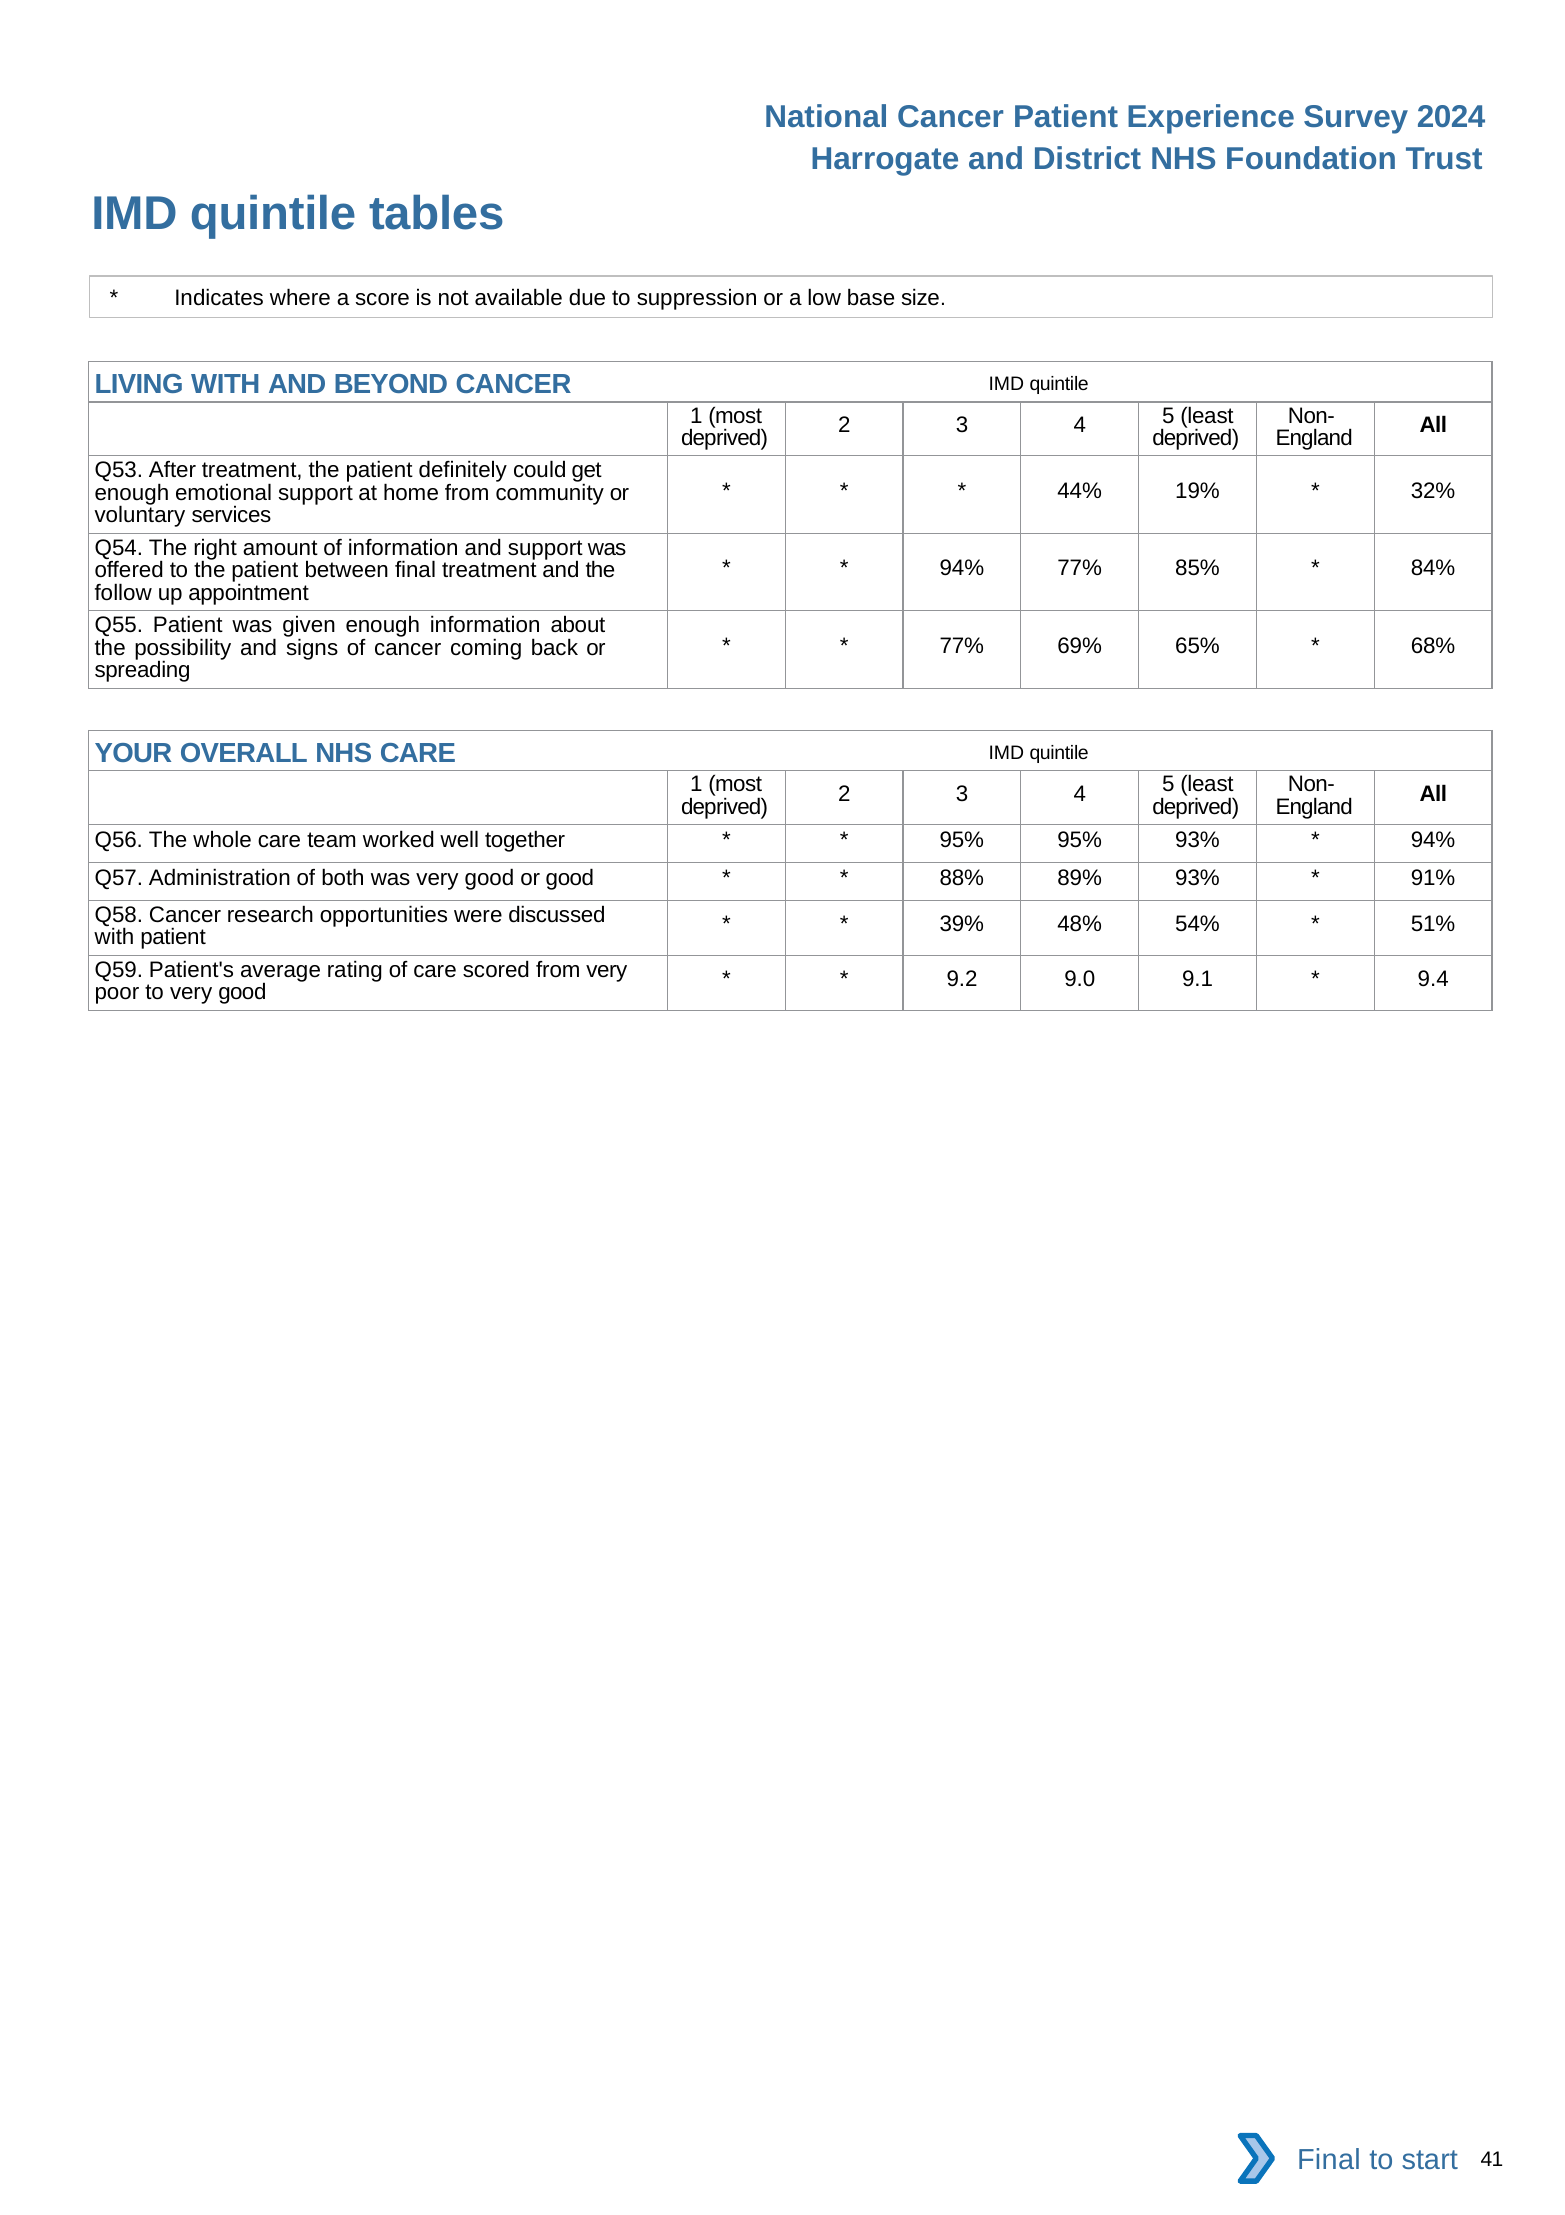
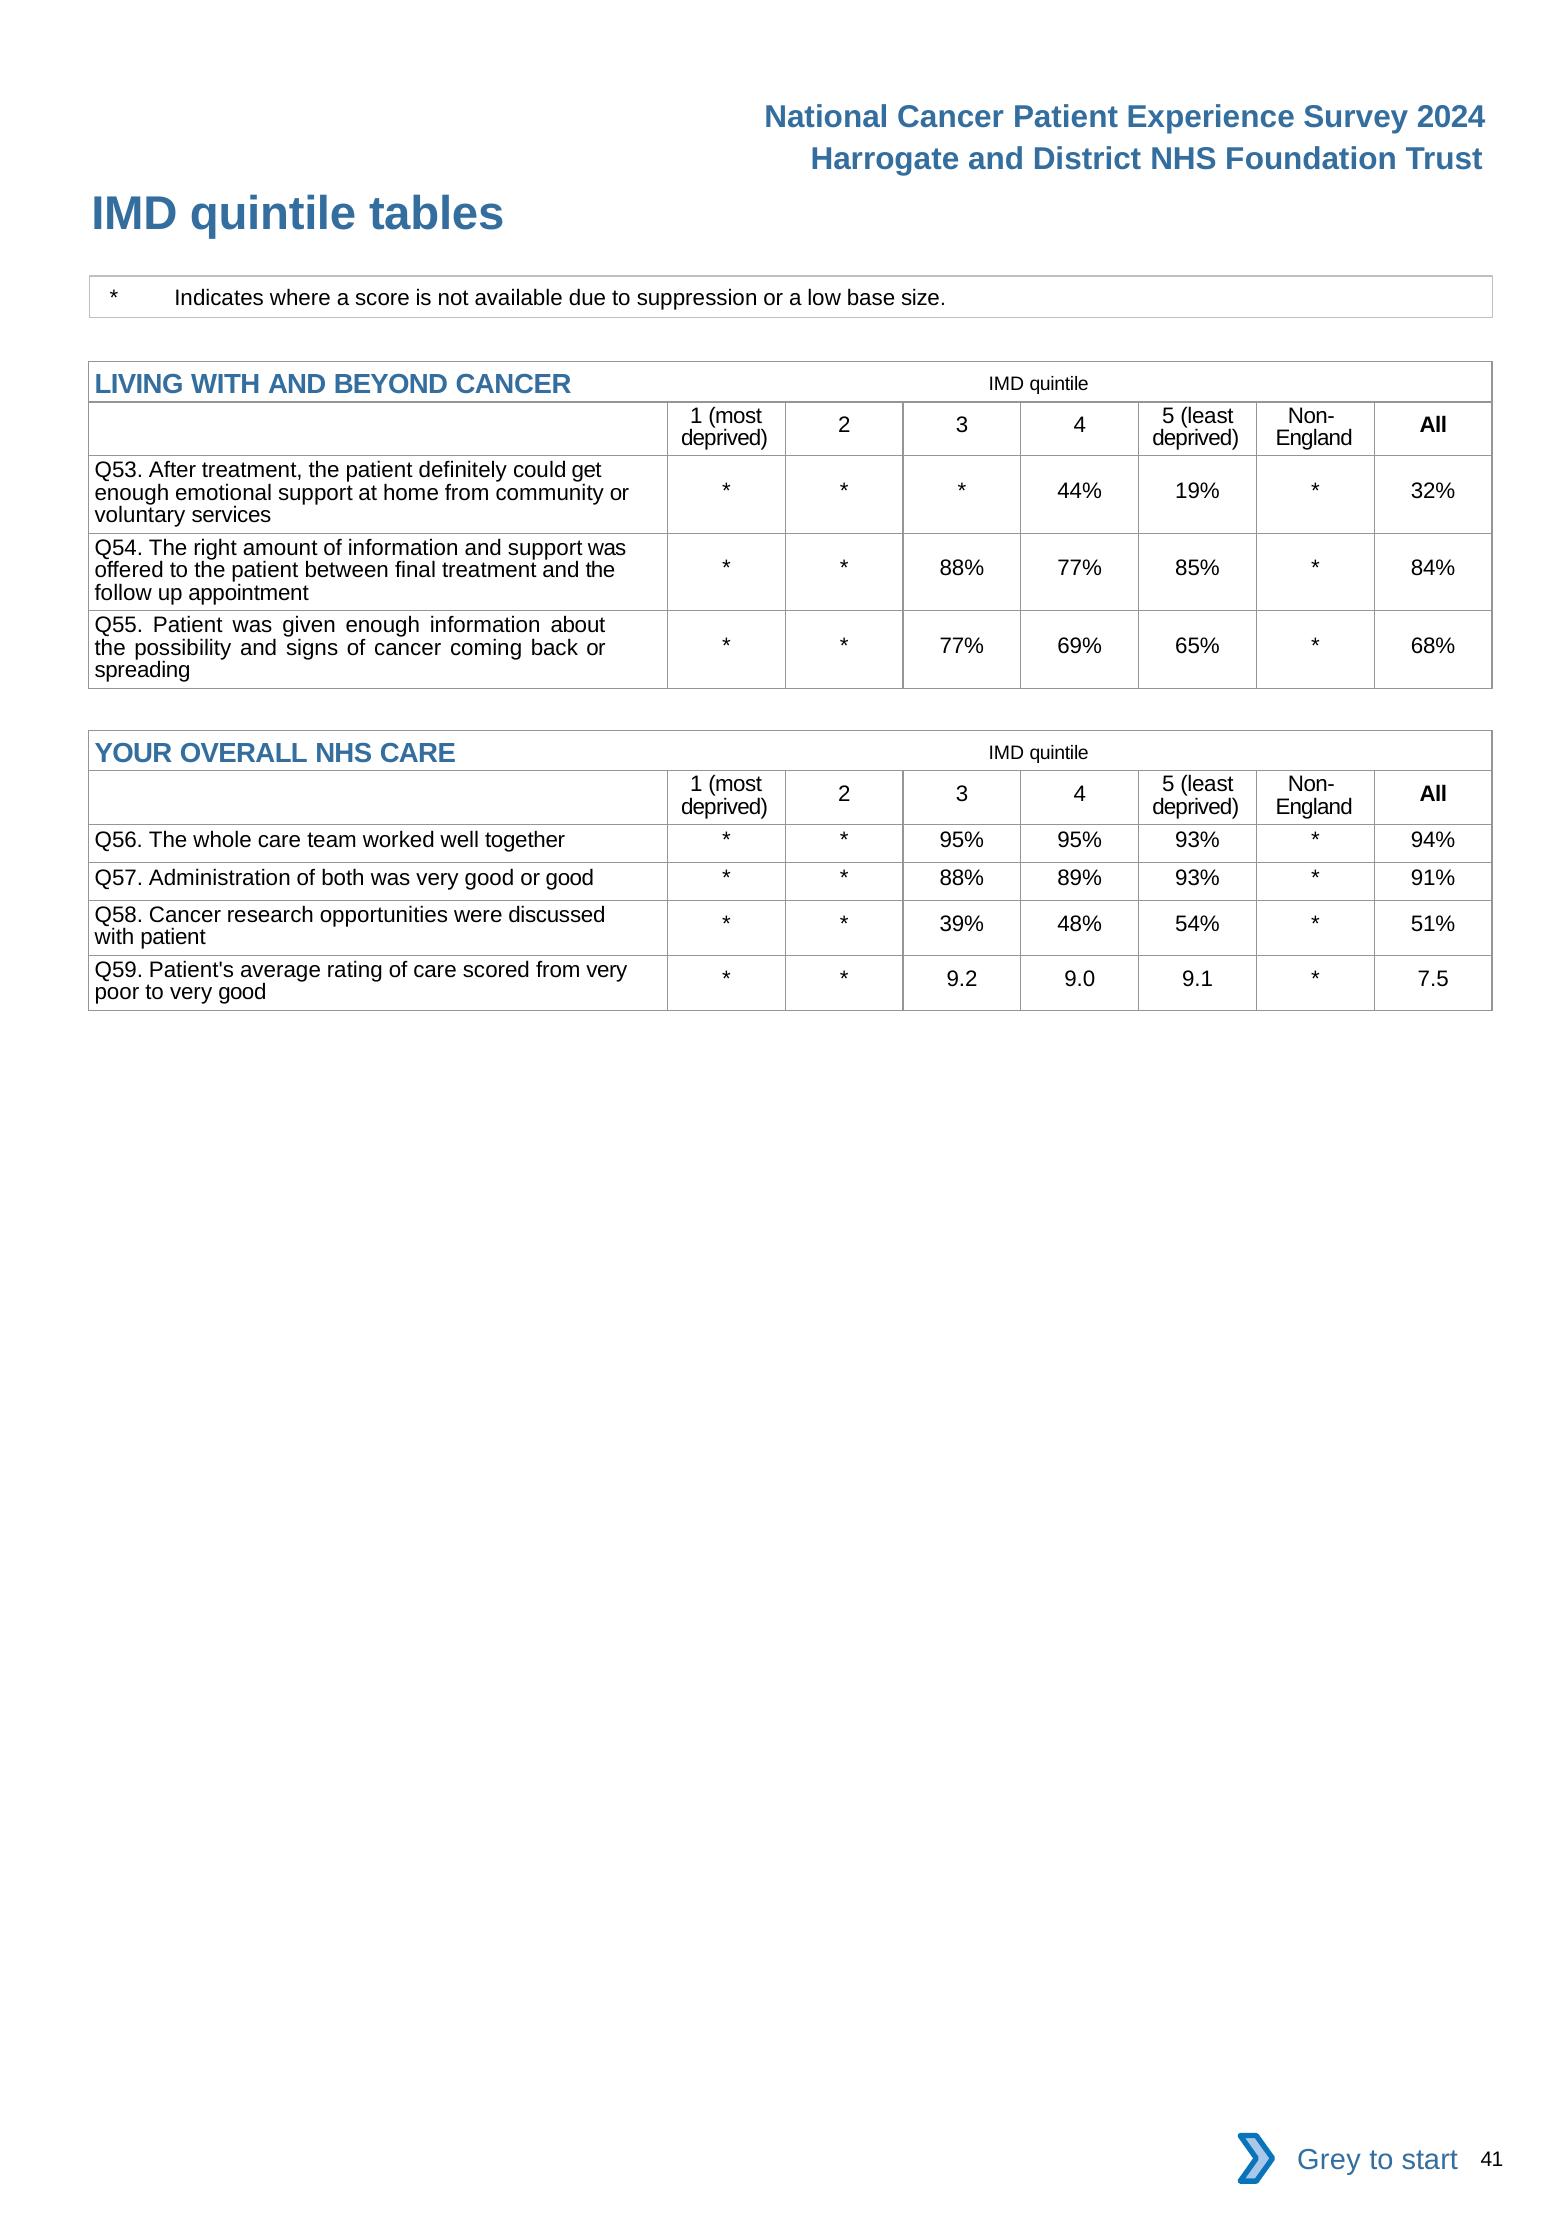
94%: 94% -> 88% (962, 568)
9.4: 9.4 -> 7.5 (1433, 979)
Final: Final -> Grey (1329, 2160)
